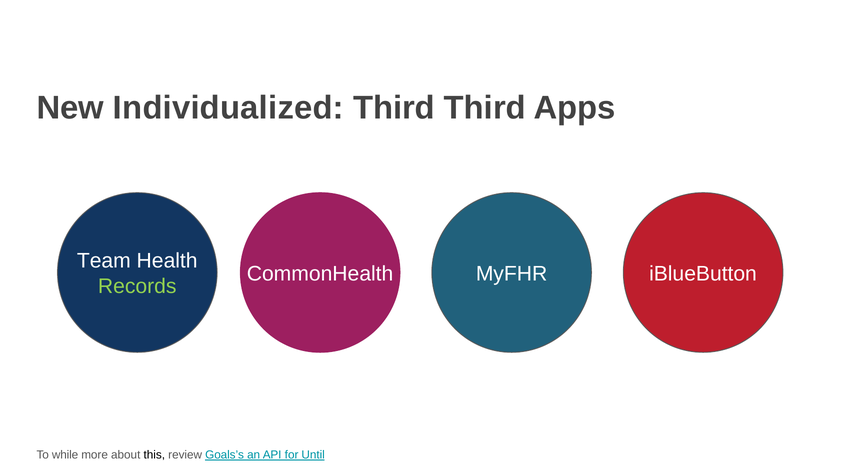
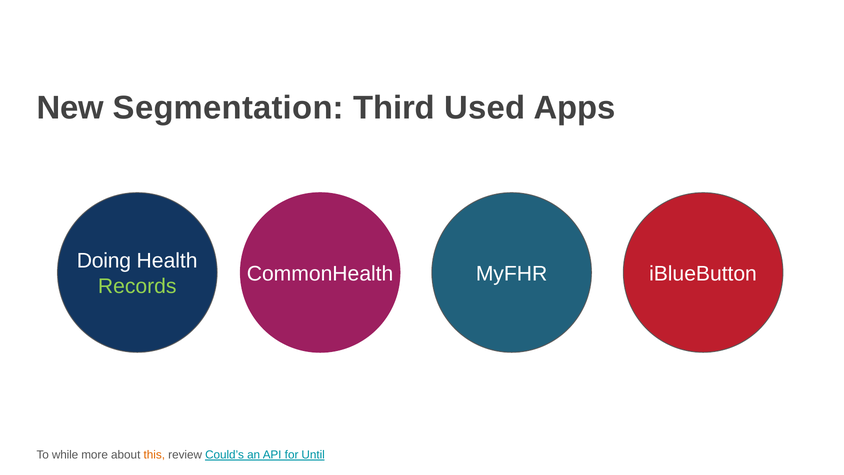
Individualized: Individualized -> Segmentation (228, 108)
Third Third: Third -> Used (485, 108)
Team: Team -> Doing (104, 261)
this colour: black -> orange (154, 455)
Goals’s: Goals’s -> Could’s (225, 455)
